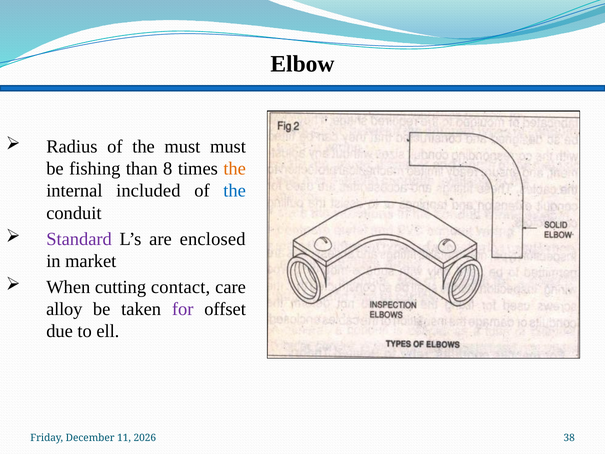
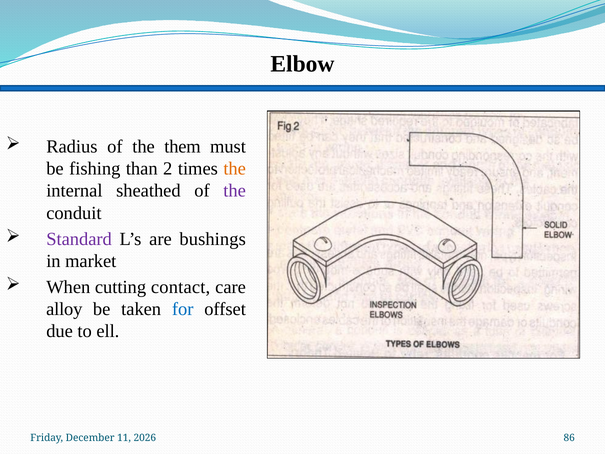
the must: must -> them (183, 146)
8: 8 -> 2 (168, 169)
included: included -> sheathed (148, 191)
the colour: blue -> purple (235, 191)
enclosed: enclosed -> bushings (213, 239)
for colour: purple -> blue (183, 309)
38: 38 -> 86 (569, 438)
